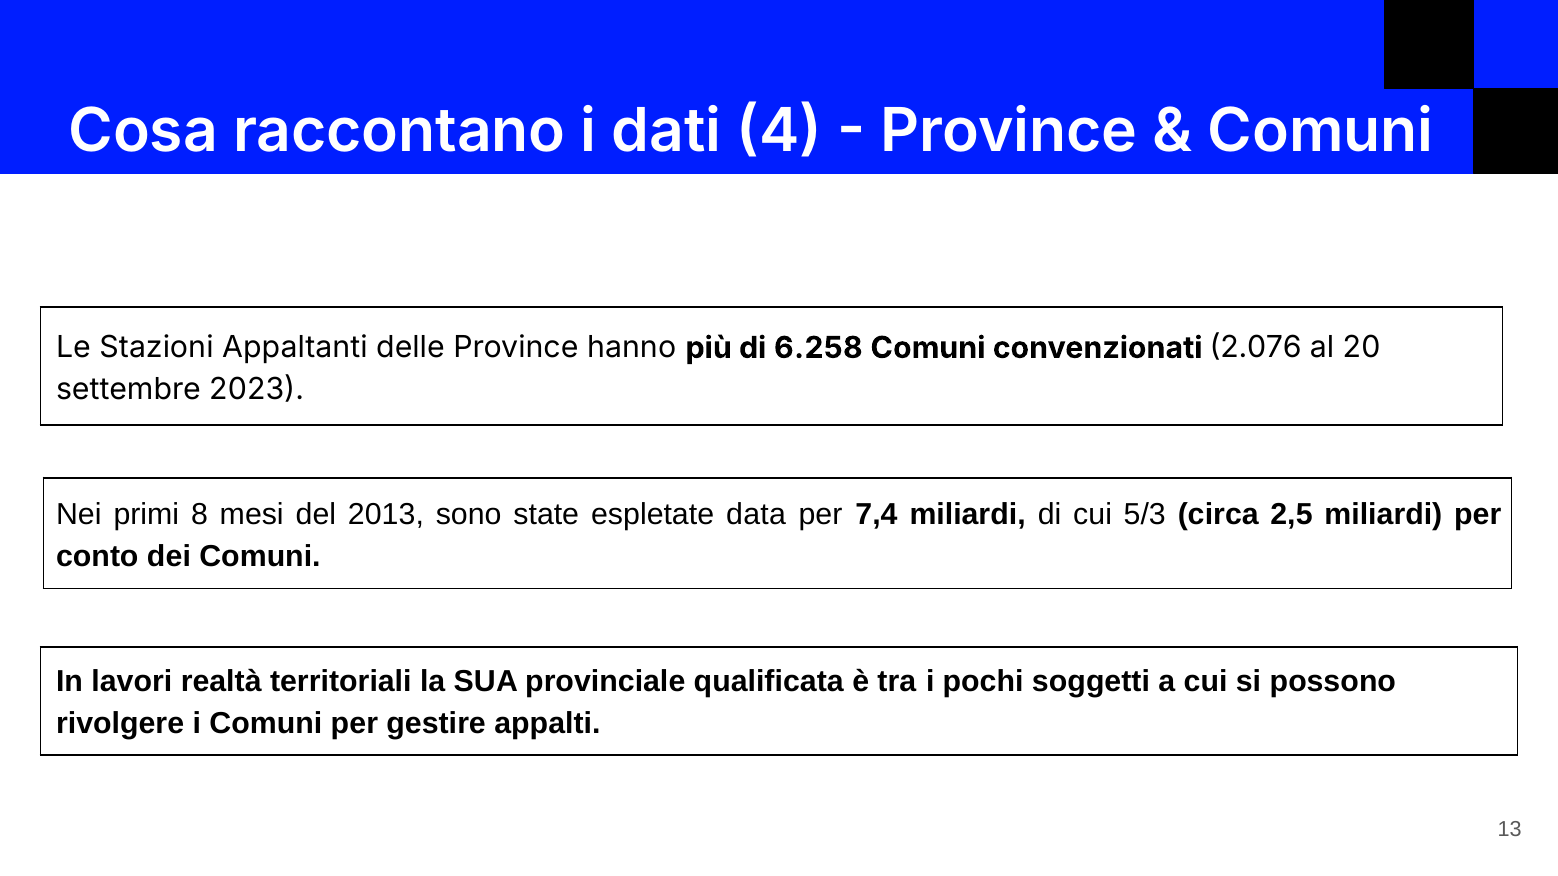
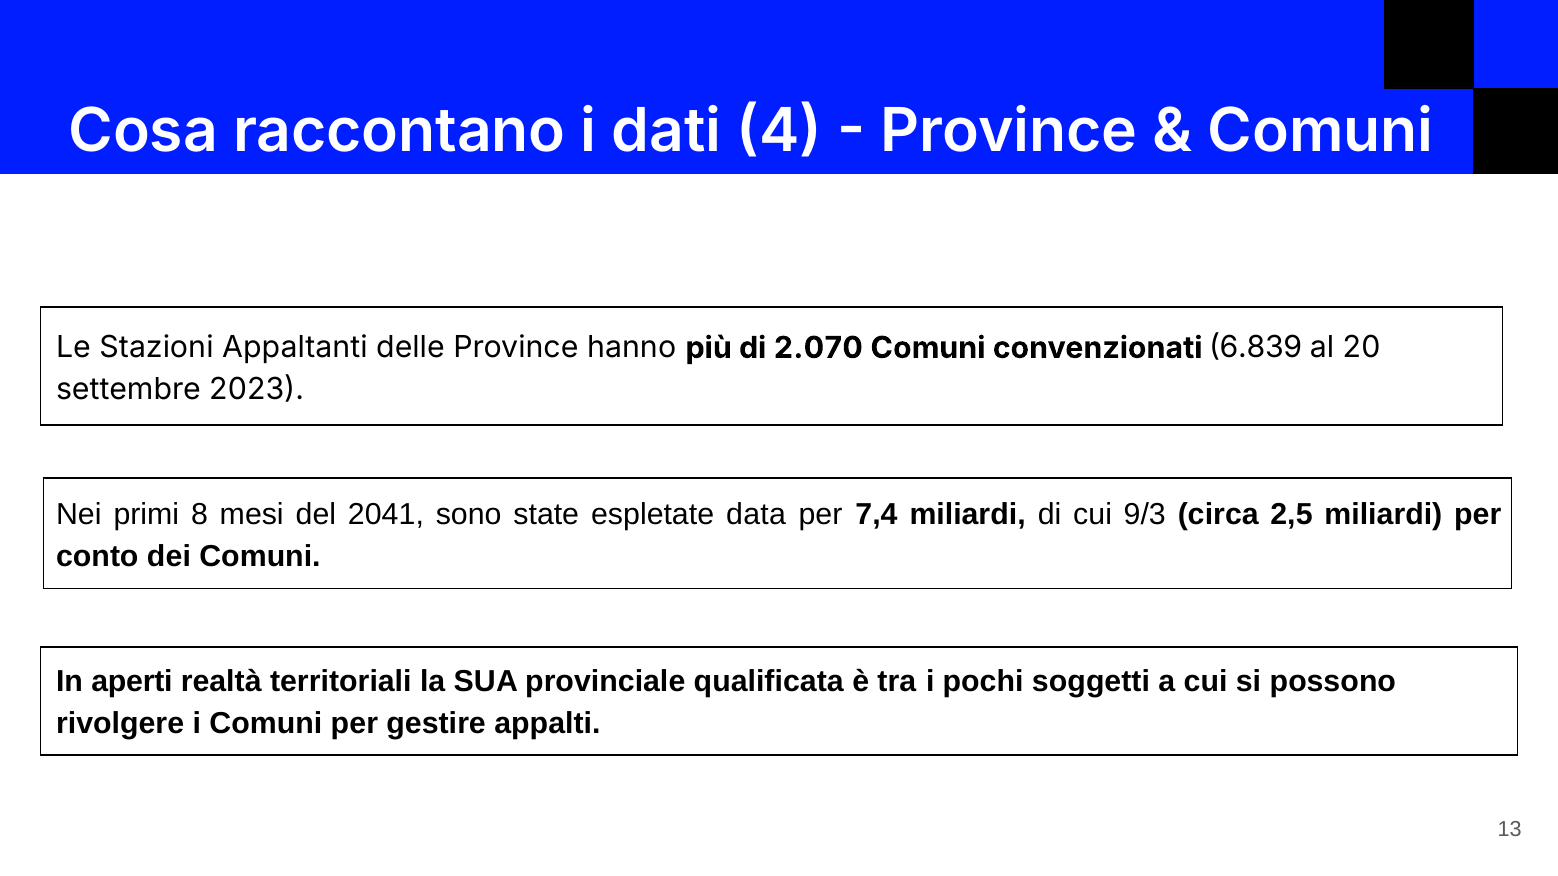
6.258: 6.258 -> 2.070 (818, 348)
2.076: 2.076 -> 6.839 (1256, 348)
2013: 2013 -> 2041 (386, 515)
5/3: 5/3 -> 9/3 (1145, 515)
lavori: lavori -> aperti (132, 682)
